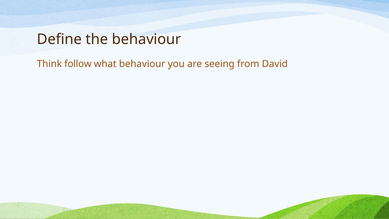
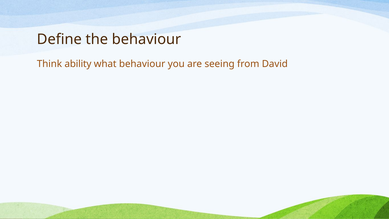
follow: follow -> ability (78, 64)
